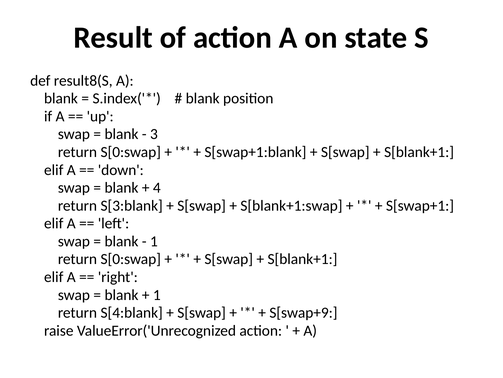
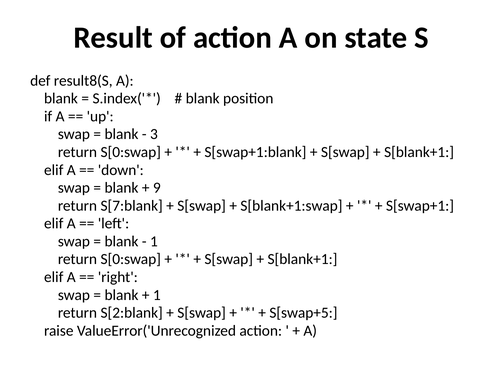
4: 4 -> 9 (157, 187)
S[3:blank: S[3:blank -> S[7:blank (132, 205)
S[4:blank: S[4:blank -> S[2:blank (132, 312)
S[swap+9: S[swap+9 -> S[swap+5 (303, 312)
